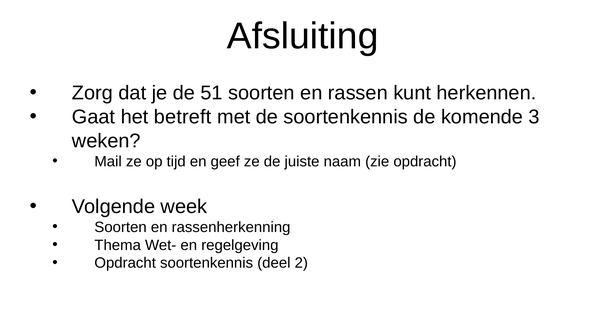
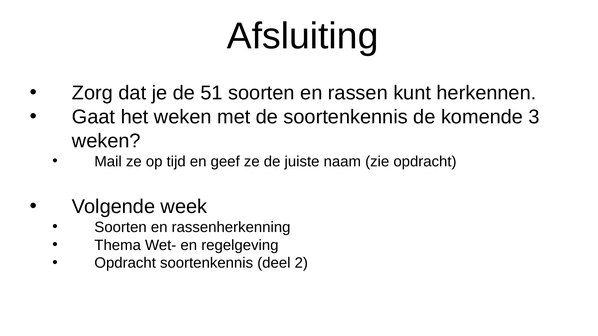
het betreft: betreft -> weken (183, 117)
